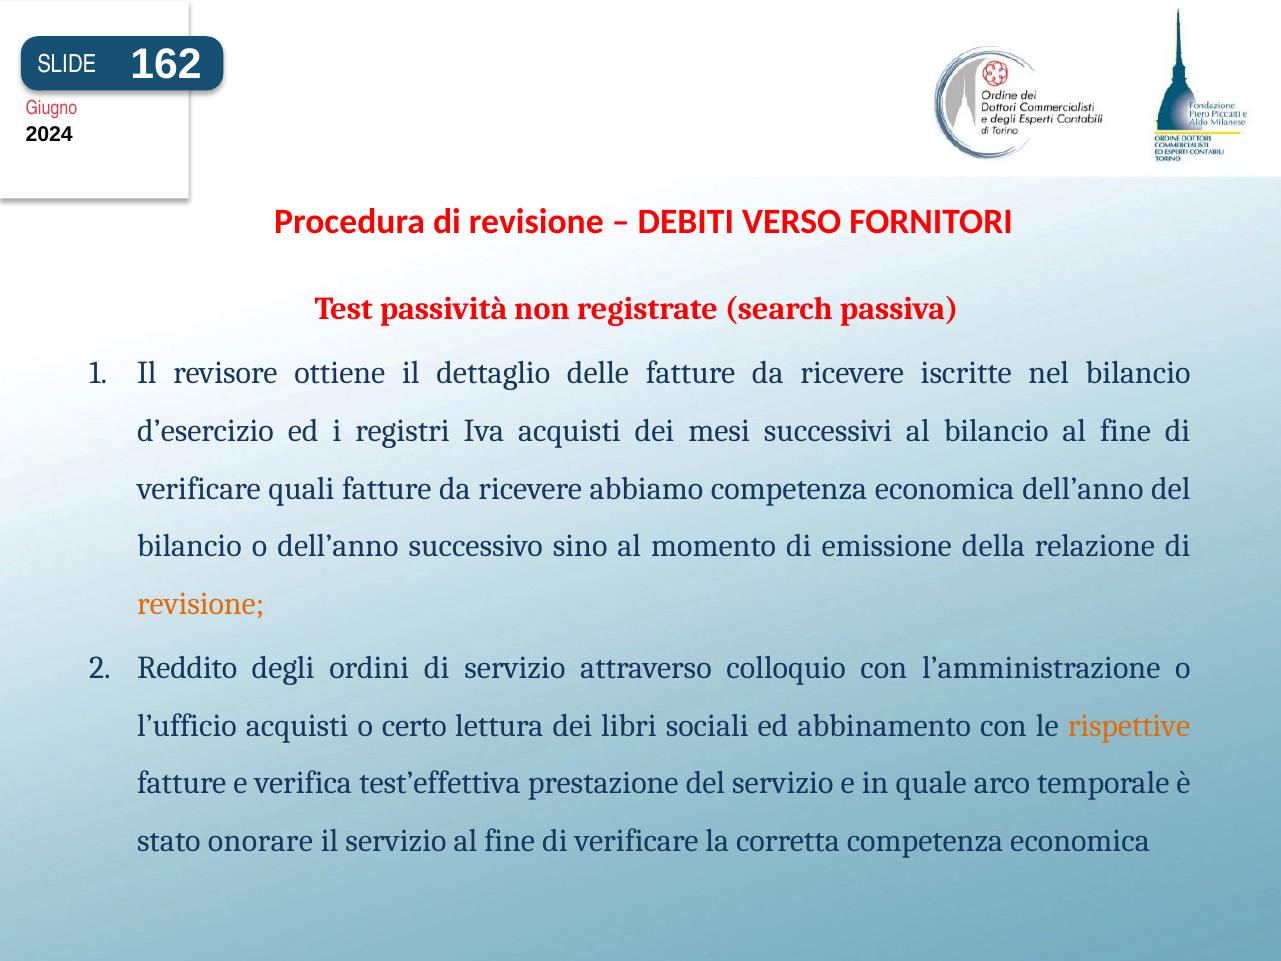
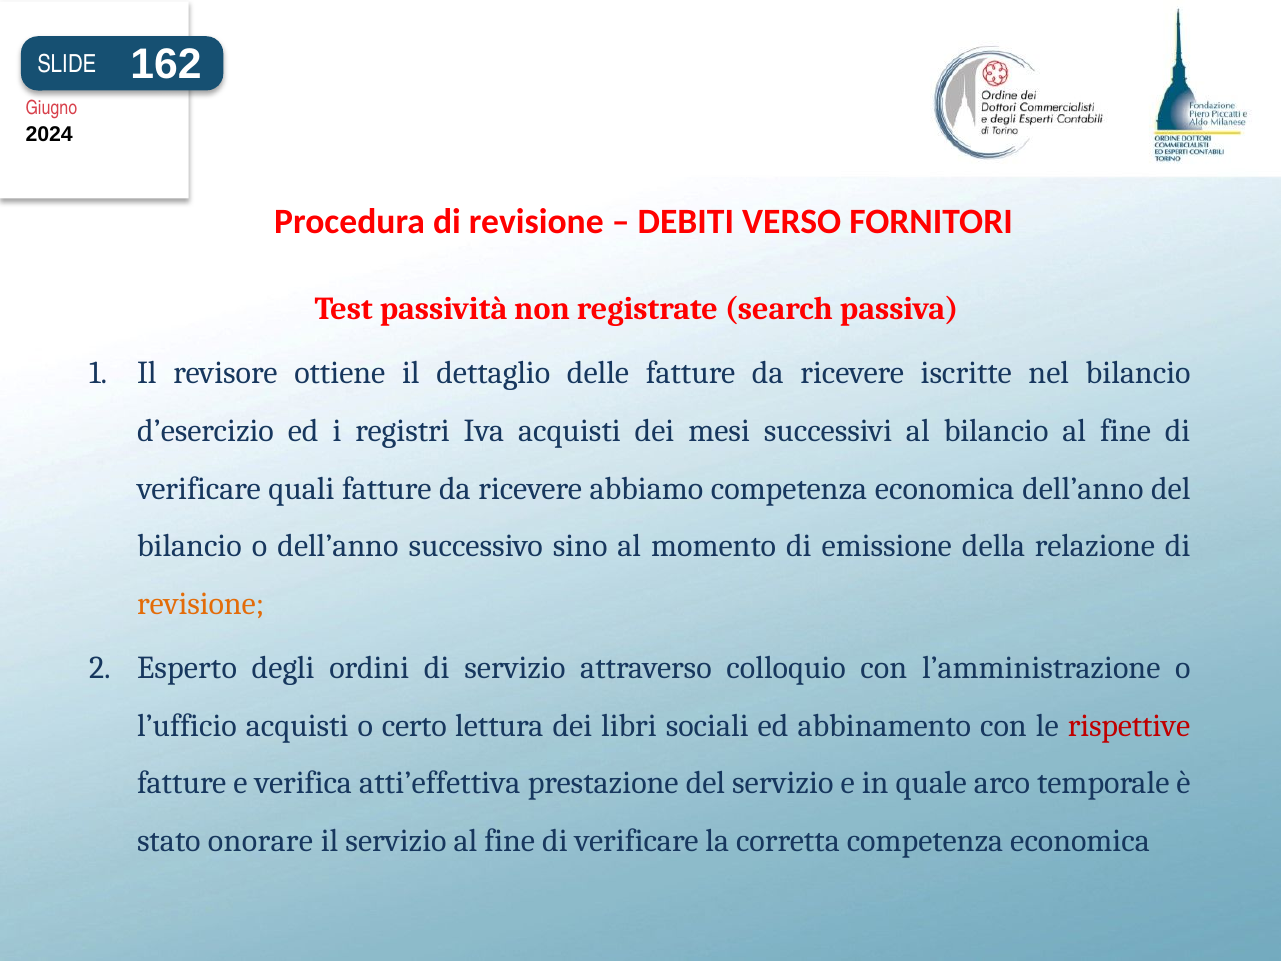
Reddito: Reddito -> Esperto (187, 668)
rispettive colour: orange -> red (1129, 726)
test’effettiva: test’effettiva -> atti’effettiva (440, 783)
